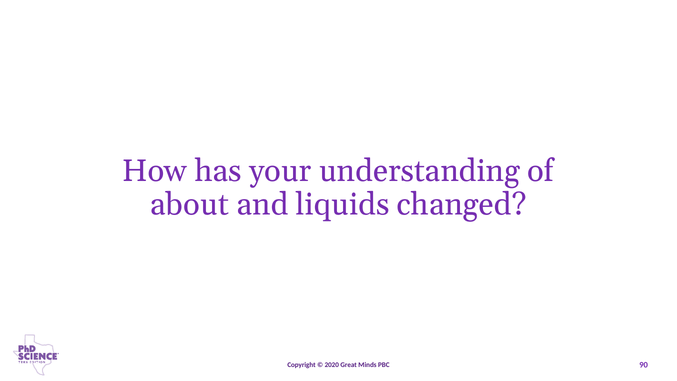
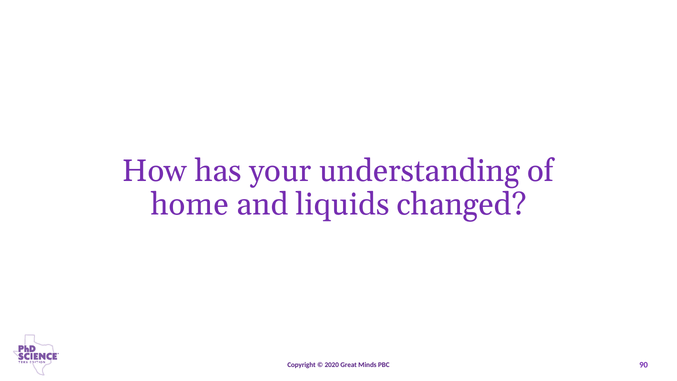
about: about -> home (190, 204)
